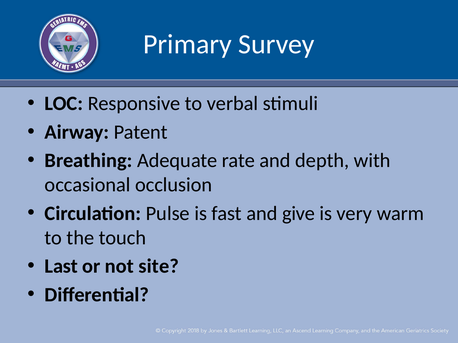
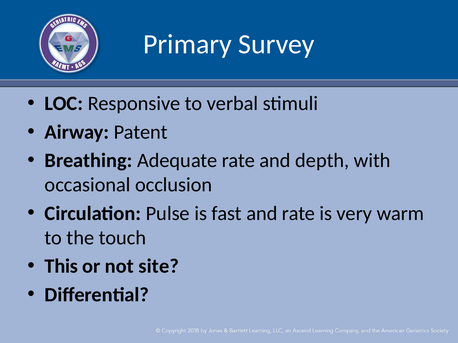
and give: give -> rate (299, 214)
Last: Last -> This (61, 267)
